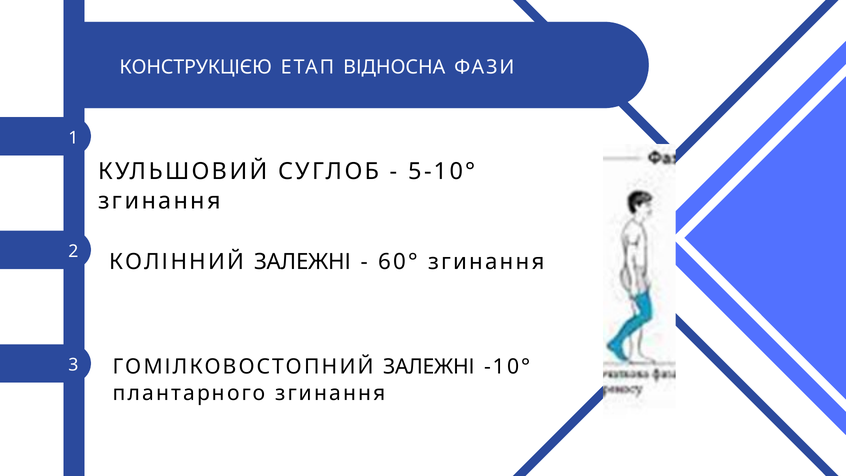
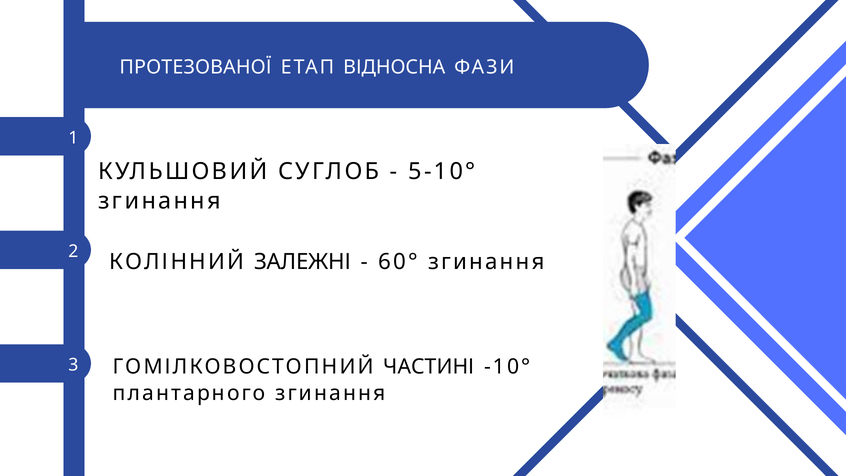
КОНСТРУКЦІЄЮ: КОНСТРУКЦІЄЮ -> ПРОТЕЗОВАНОЇ (195, 67)
ГОМІЛКОВОСТОПНИЙ ЗАЛЕЖНІ: ЗАЛЕЖНІ -> ЧАСТИНІ (429, 367)
